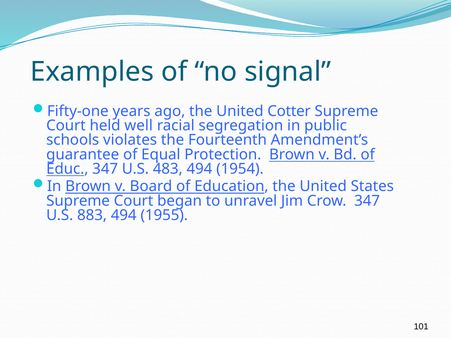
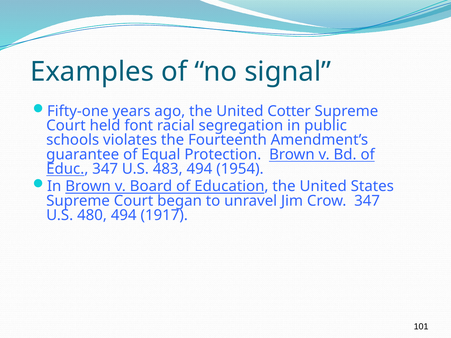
well: well -> font (139, 126)
883: 883 -> 480 (92, 215)
1955: 1955 -> 1917 (164, 215)
